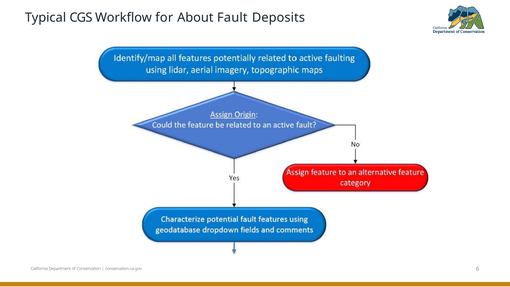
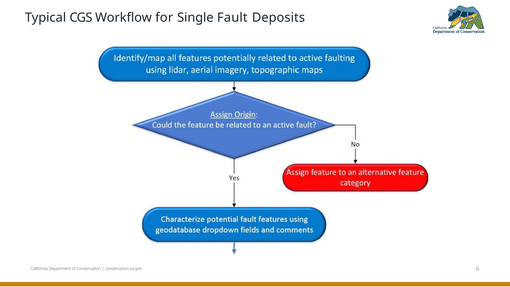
About: About -> Single (195, 18)
